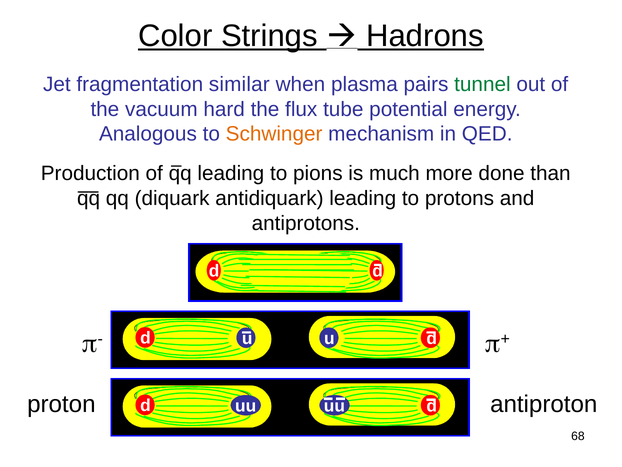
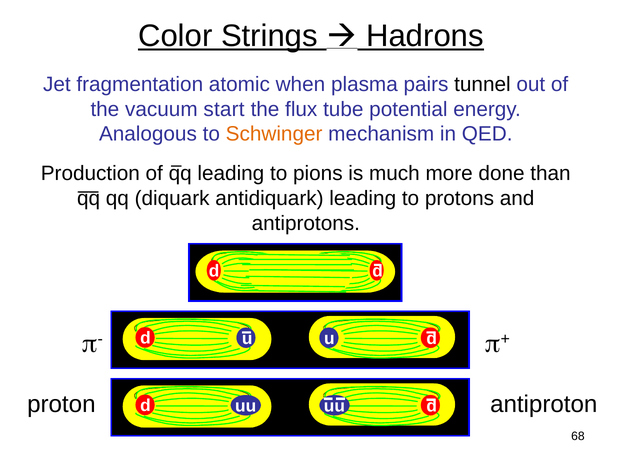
similar: similar -> atomic (239, 84)
tunnel colour: green -> black (482, 84)
hard: hard -> start (224, 109)
